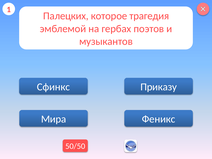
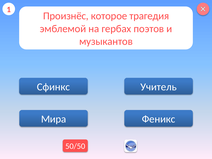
Палецких: Палецких -> Произнёс (66, 16)
Приказу: Приказу -> Учитель (159, 87)
